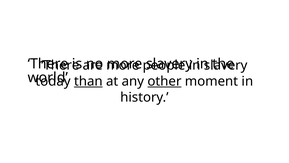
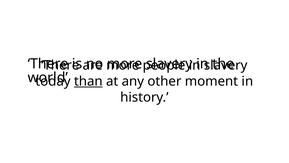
other underline: present -> none (165, 81)
